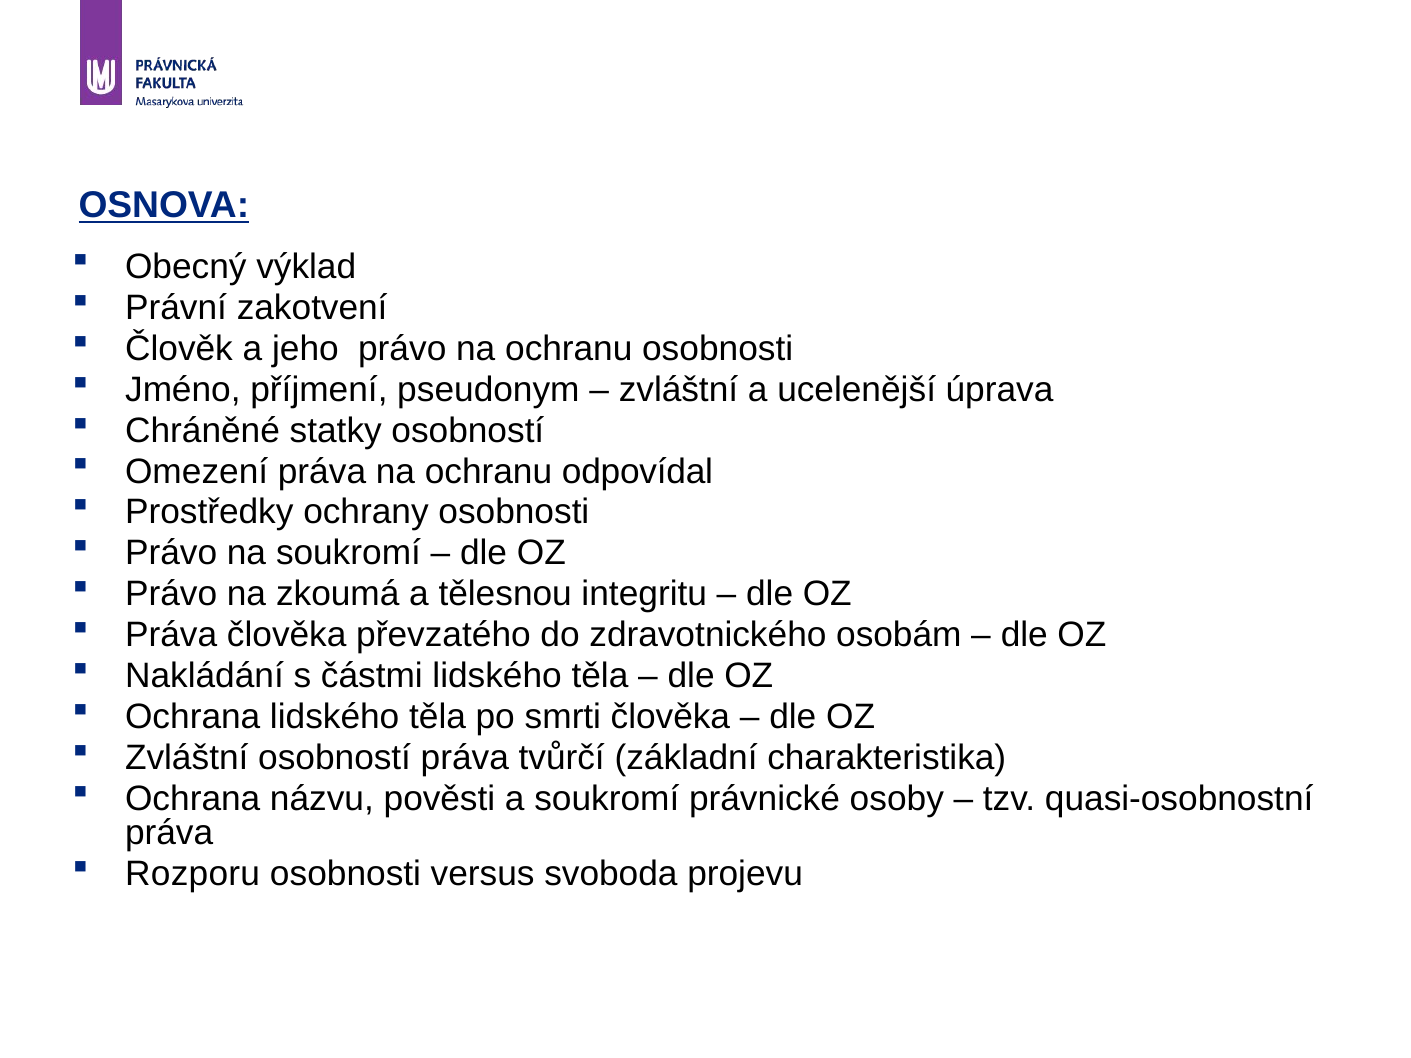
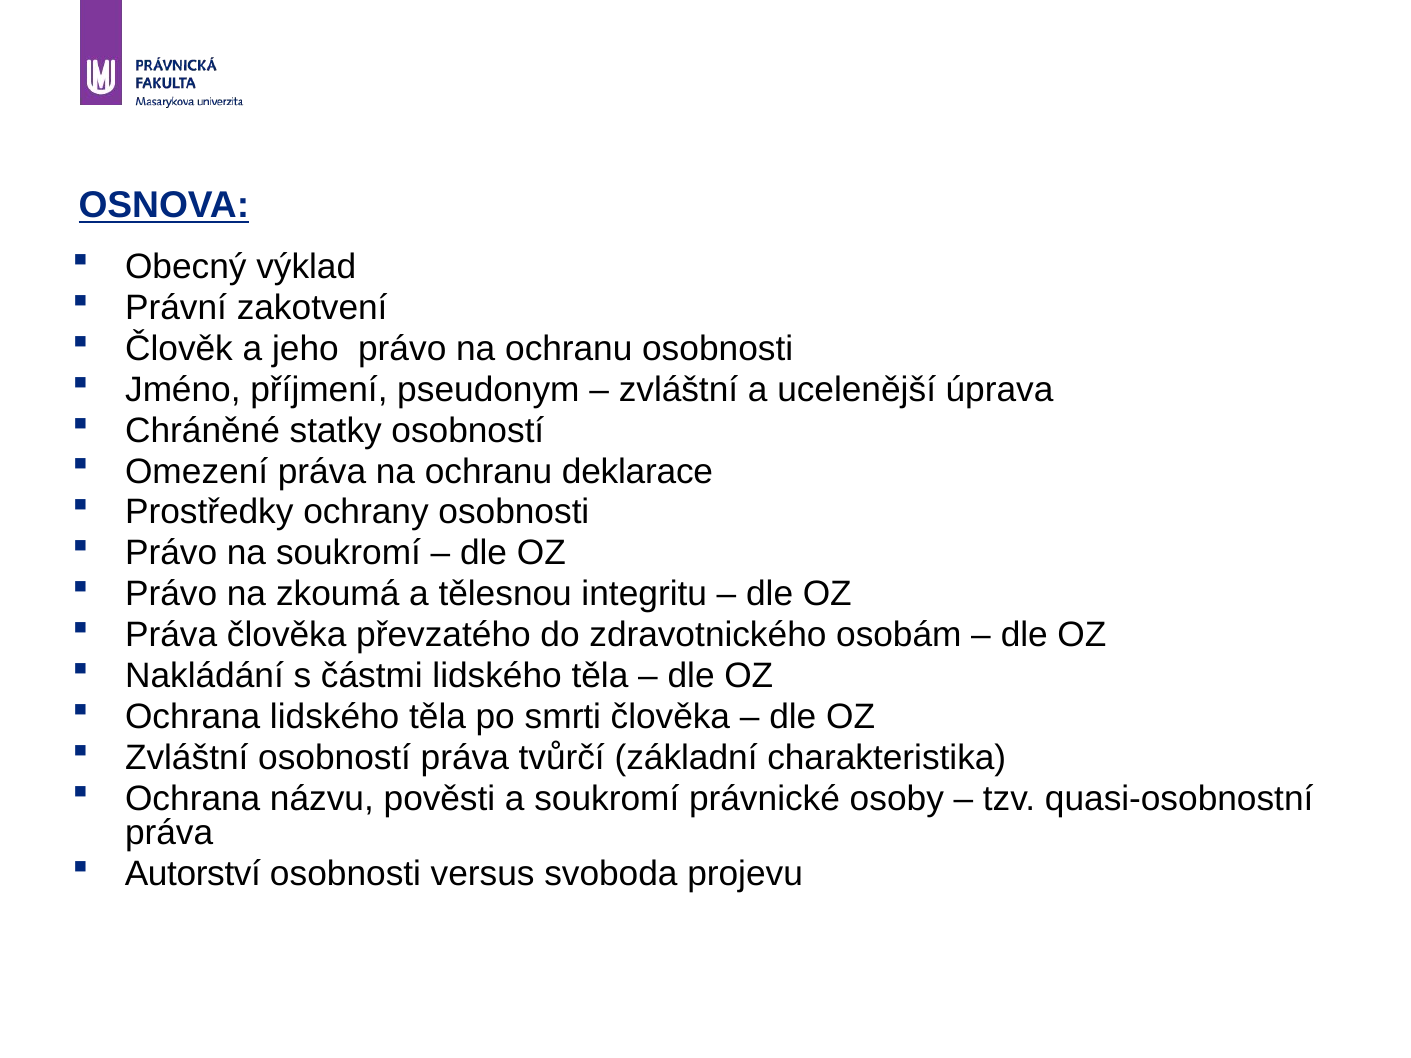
odpovídal: odpovídal -> deklarace (638, 471)
Rozporu: Rozporu -> Autorství (193, 874)
